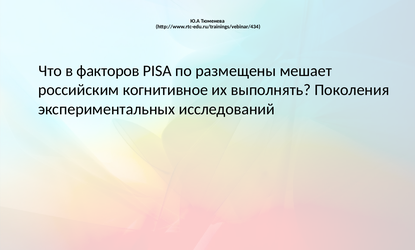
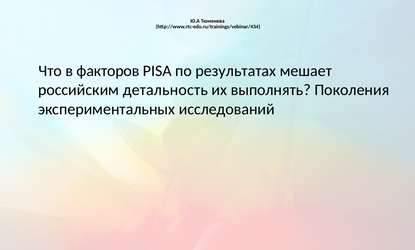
размещены: размещены -> результатах (236, 71)
когнитивное: когнитивное -> детальность (165, 90)
